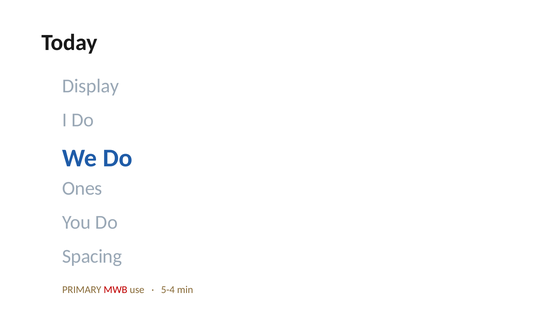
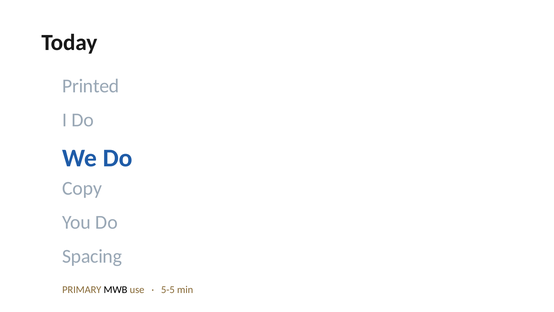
Display: Display -> Printed (91, 86)
Ones: Ones -> Copy (82, 188)
MWB colour: red -> black (116, 289)
5-4: 5-4 -> 5-5 (168, 289)
